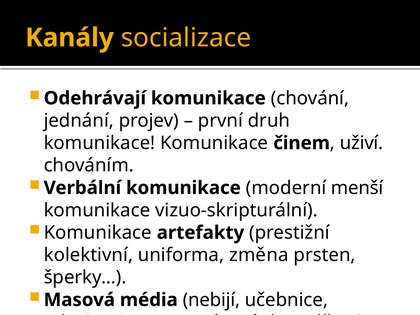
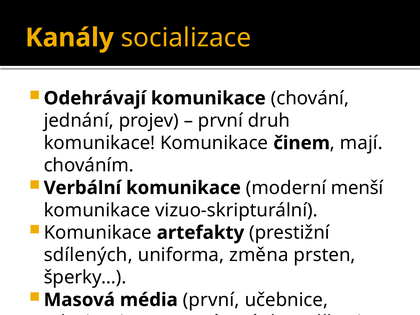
uživí: uživí -> mají (361, 143)
kolektivní: kolektivní -> sdílených (88, 255)
média nebijí: nebijí -> první (211, 300)
